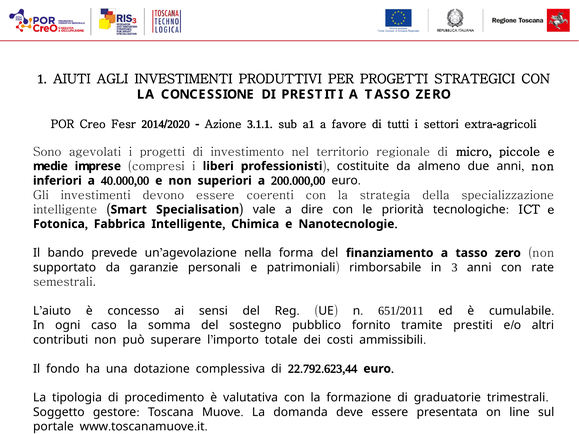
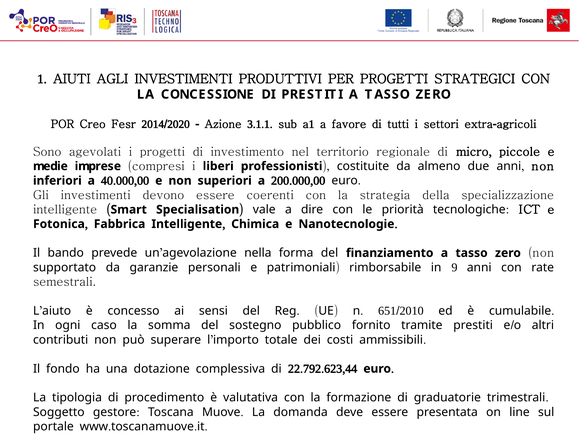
3: 3 -> 9 (454, 268)
651/2011: 651/2011 -> 651/2010 (401, 311)
